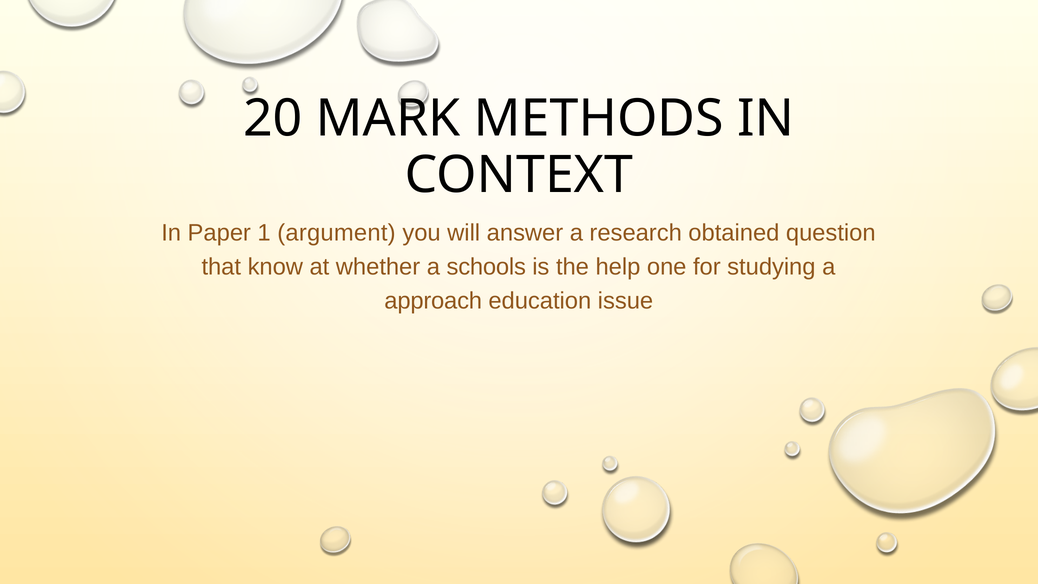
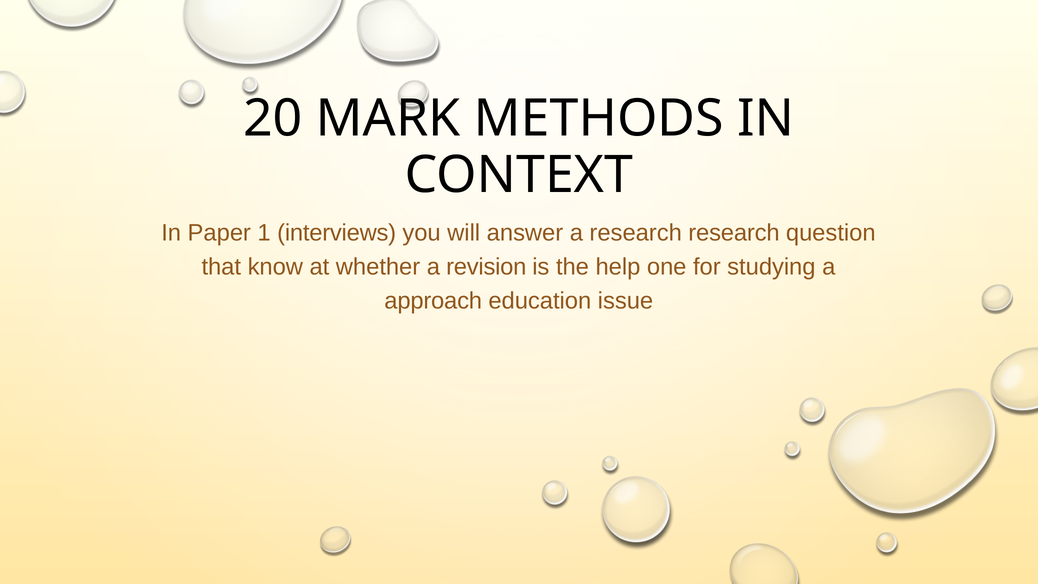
argument: argument -> interviews (337, 233)
research obtained: obtained -> research (734, 233)
schools: schools -> revision (486, 267)
